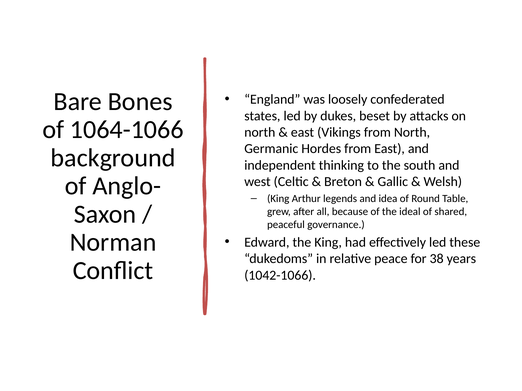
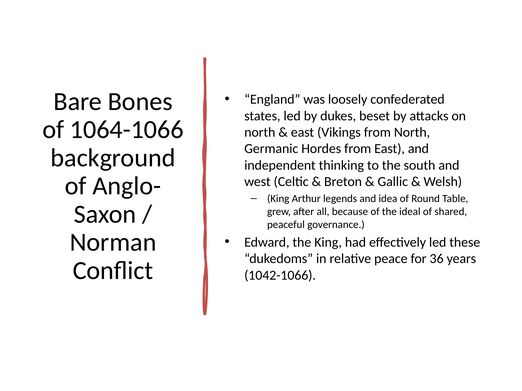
38: 38 -> 36 (437, 259)
